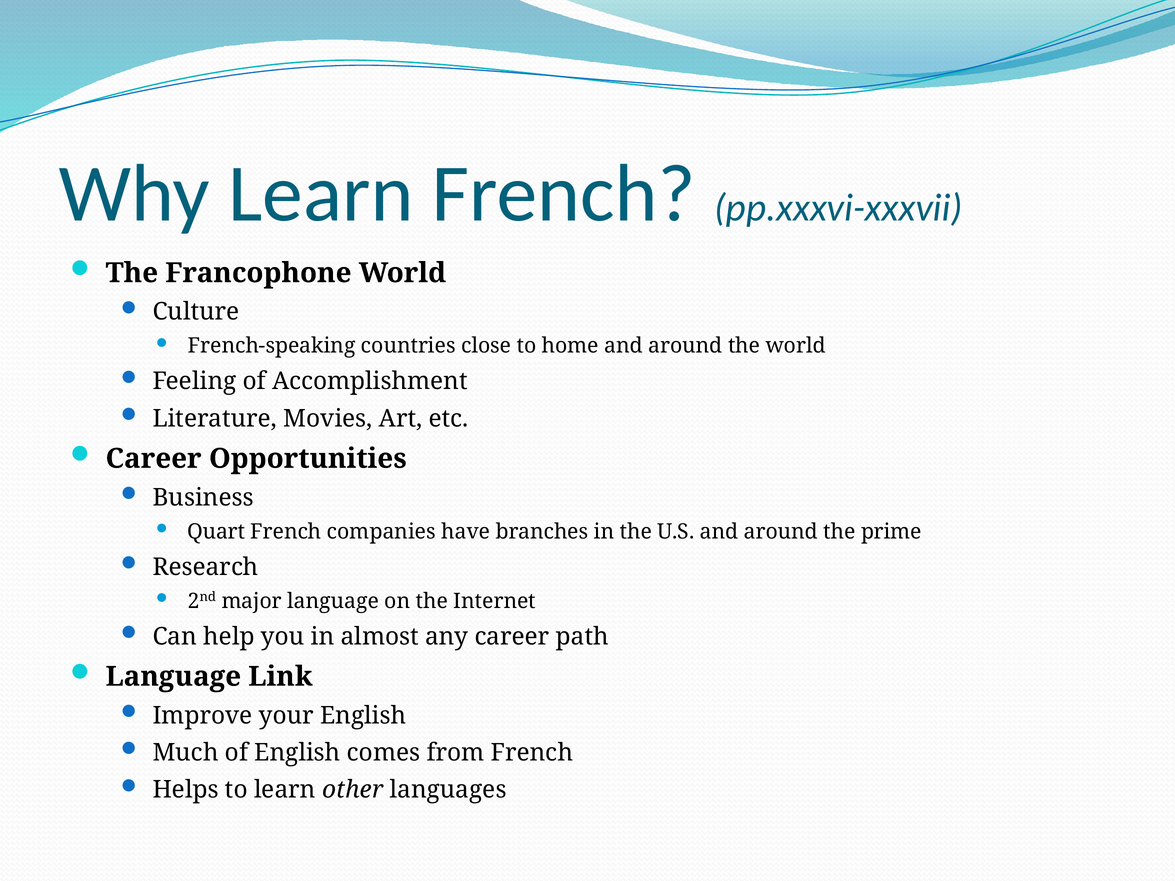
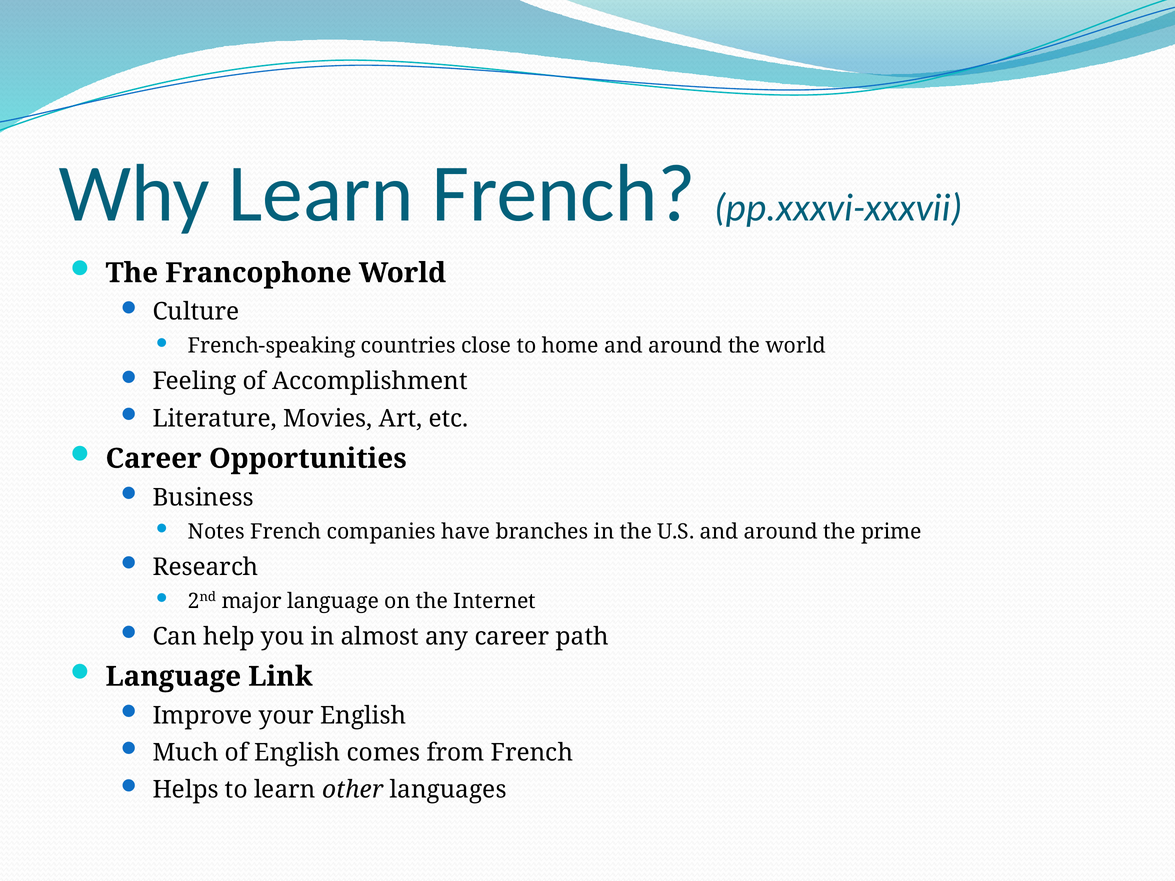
Quart: Quart -> Notes (216, 532)
